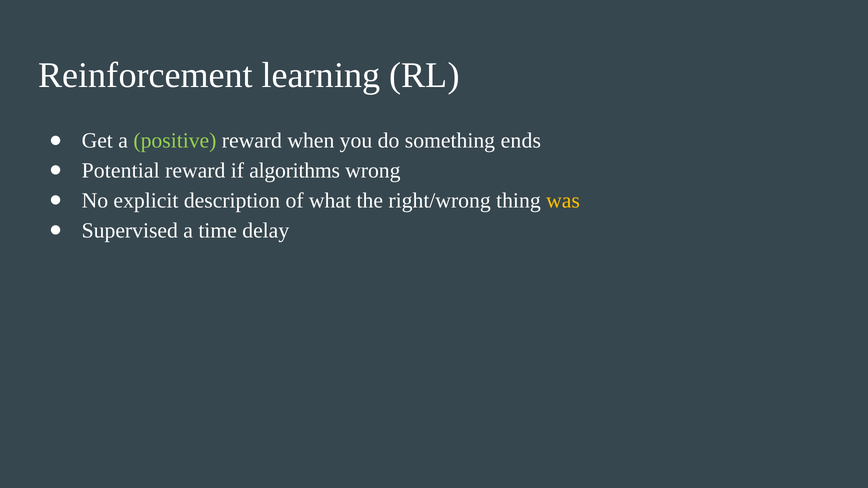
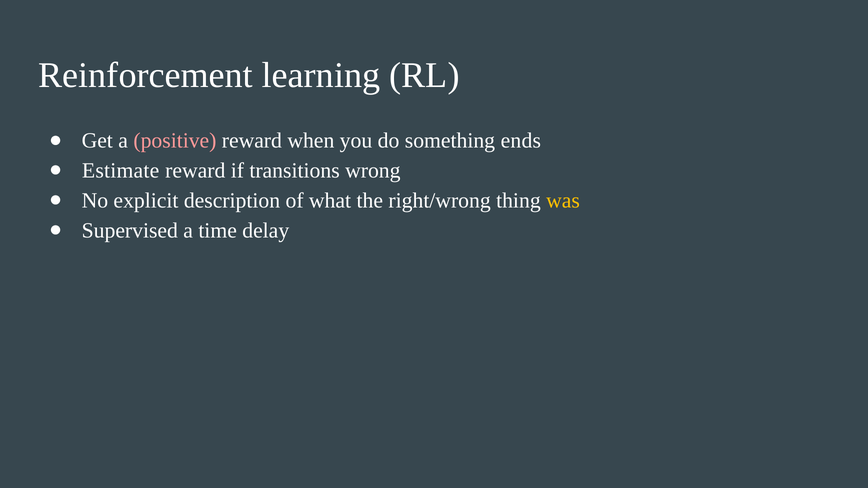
positive colour: light green -> pink (175, 141)
Potential: Potential -> Estimate (121, 171)
algorithms: algorithms -> transitions (295, 171)
